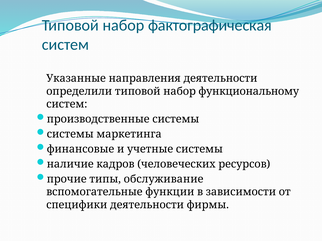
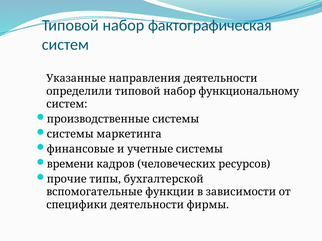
наличие: наличие -> времени (70, 164)
обслуживание: обслуживание -> бухгалтерской (164, 179)
